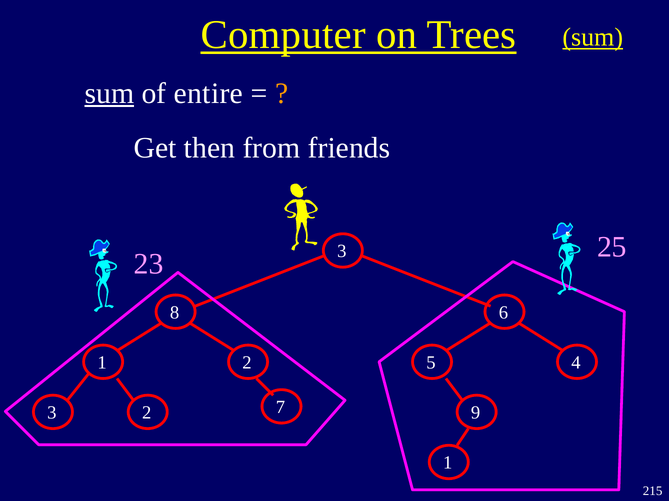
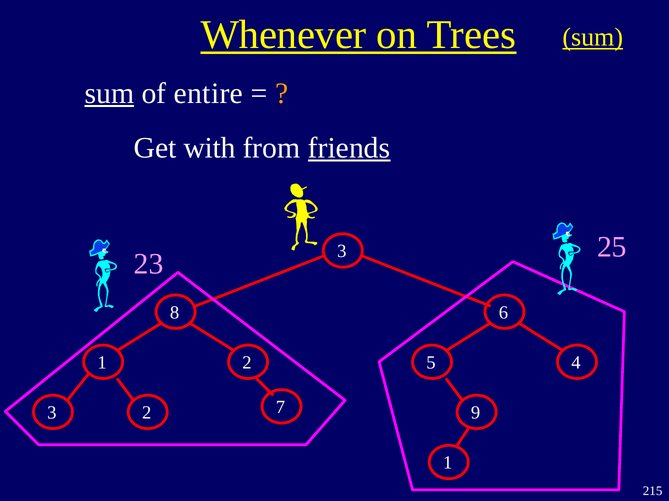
Computer: Computer -> Whenever (284, 35)
then: then -> with (210, 148)
friends underline: none -> present (349, 148)
